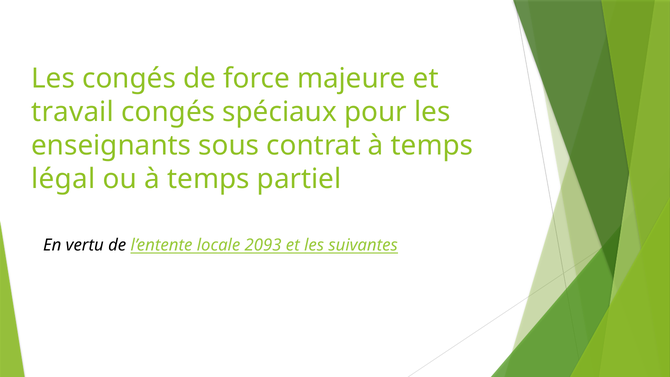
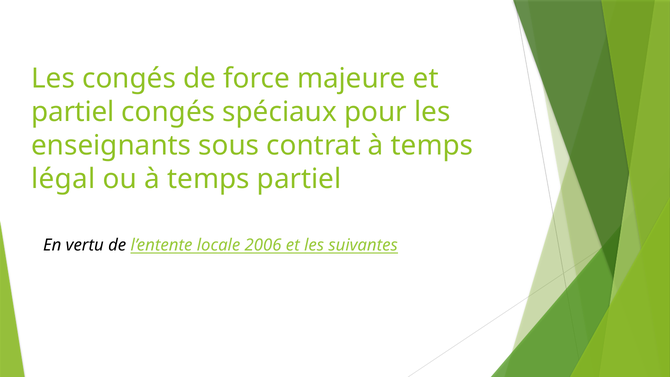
travail: travail -> partiel (73, 112)
2093: 2093 -> 2006 (263, 245)
